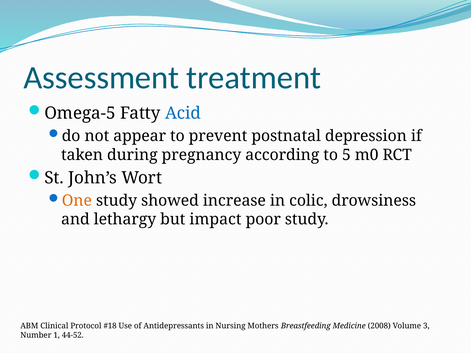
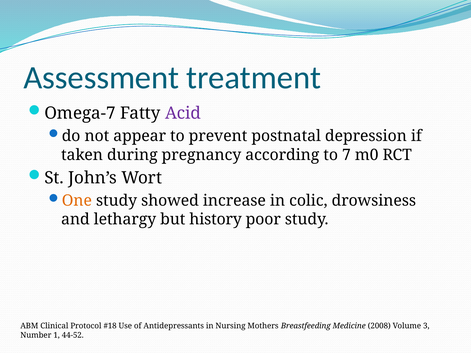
Omega-5: Omega-5 -> Omega-7 (80, 113)
Acid colour: blue -> purple (183, 113)
5: 5 -> 7 (346, 155)
impact: impact -> history (216, 220)
